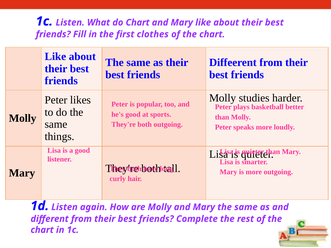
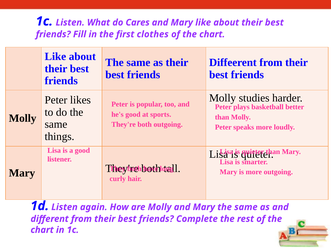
do Chart: Chart -> Cares (138, 23)
